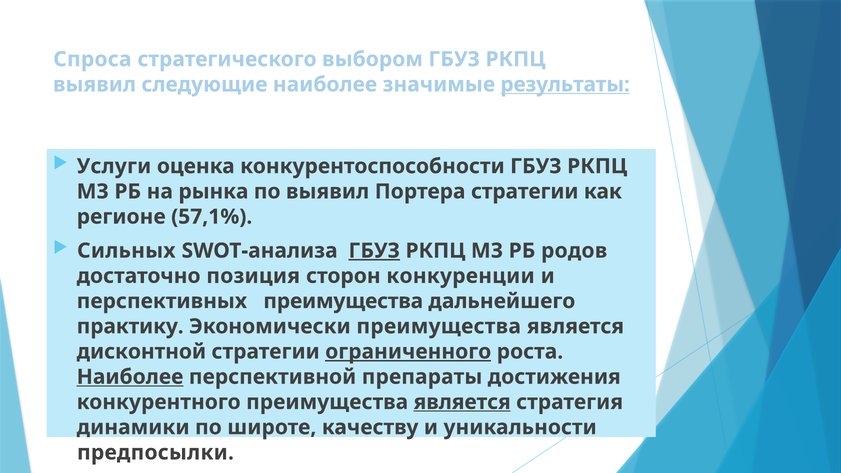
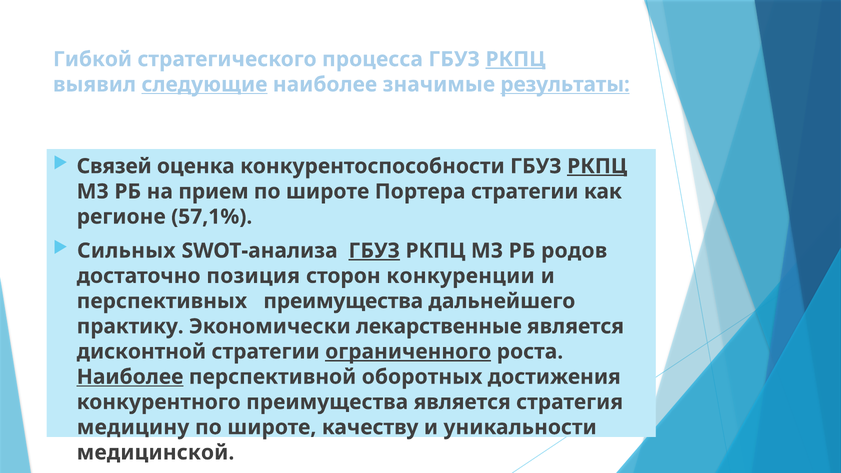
Спроса: Спроса -> Гибкой (93, 59)
выбором: выбором -> процесса (372, 59)
РКПЦ underline: none -> present (515, 59)
следующие underline: none -> present (204, 85)
Услуги: Услуги -> Связей (114, 166)
РКПЦ underline: none -> present (597, 166)
рынка: рынка -> прием (213, 192)
выявил: выявил -> широте (328, 192)
Экономически преимущества: преимущества -> лекарственные (439, 326)
препараты: препараты -> оборотных (422, 377)
является underline: present -> none (462, 402)
динамики: динамики -> медицину (133, 427)
предпосылки: предпосылки -> медицинской (156, 453)
